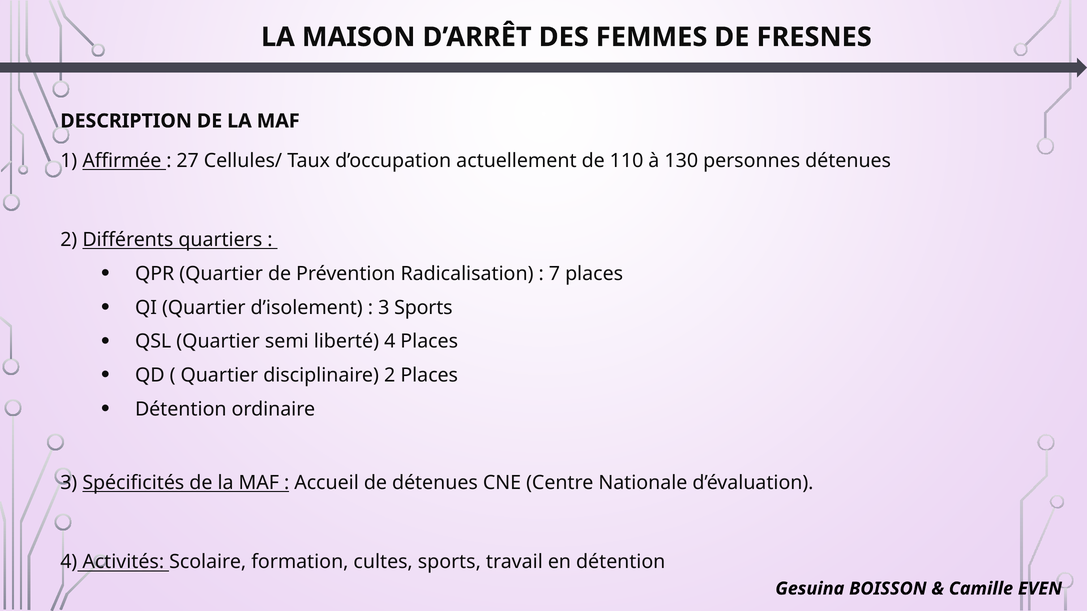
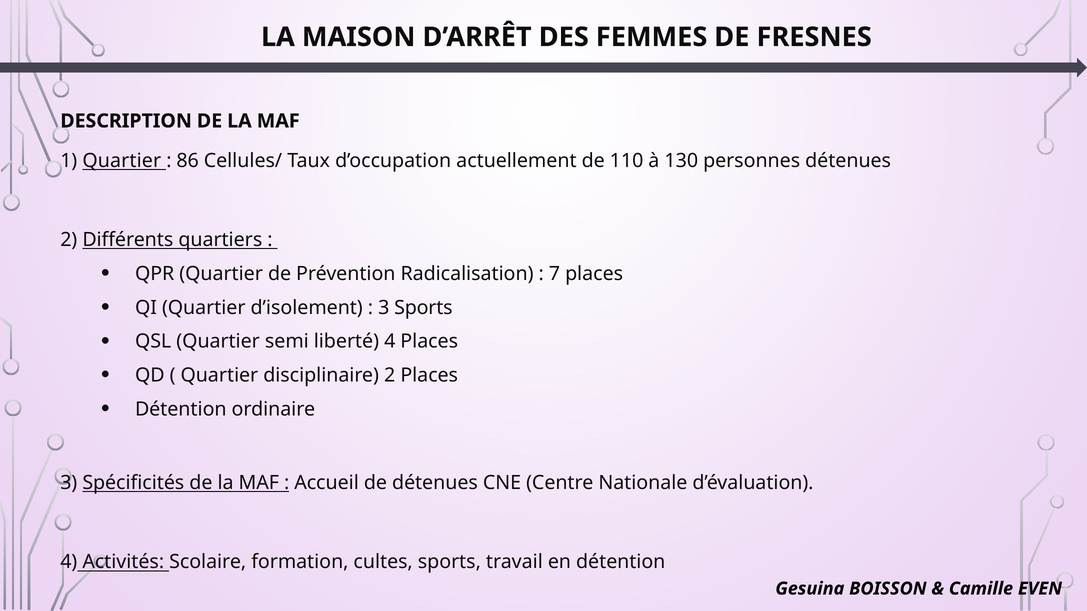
1 Affirmée: Affirmée -> Quartier (122, 161)
27: 27 -> 86 (188, 161)
